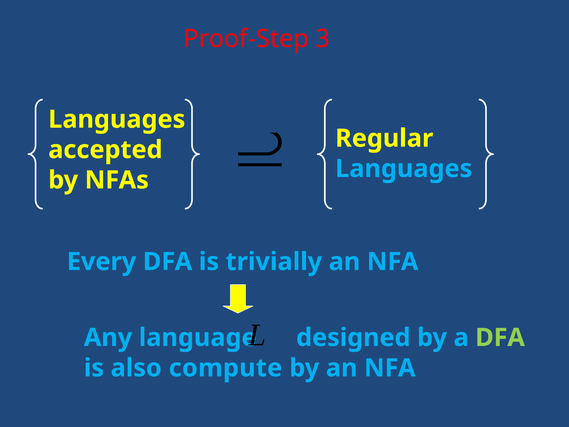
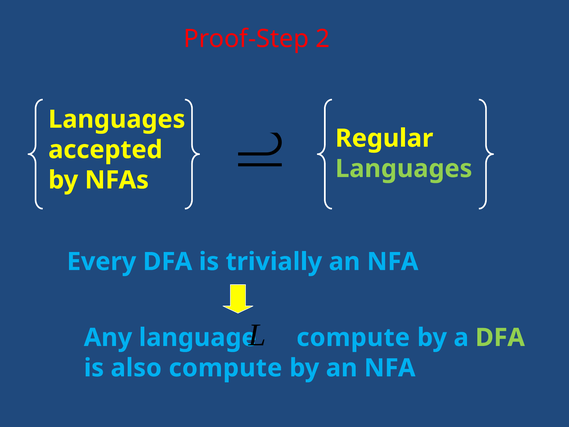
3: 3 -> 2 (323, 39)
Languages colour: light blue -> light green (404, 169)
language designed: designed -> compute (353, 337)
